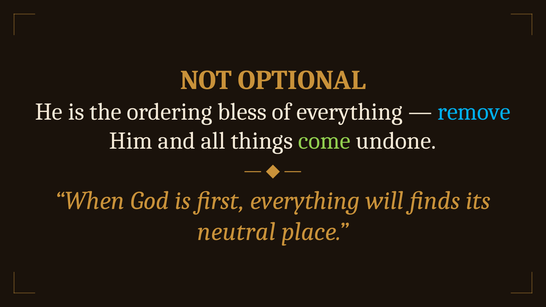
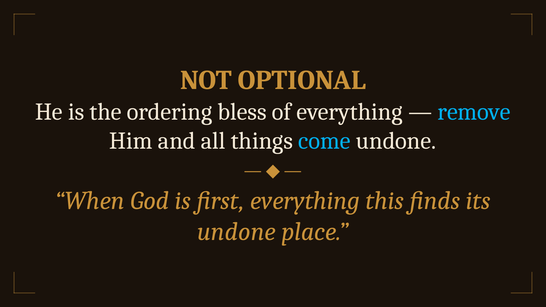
come colour: light green -> light blue (324, 141)
will: will -> this (385, 201)
neutral: neutral -> undone (236, 232)
